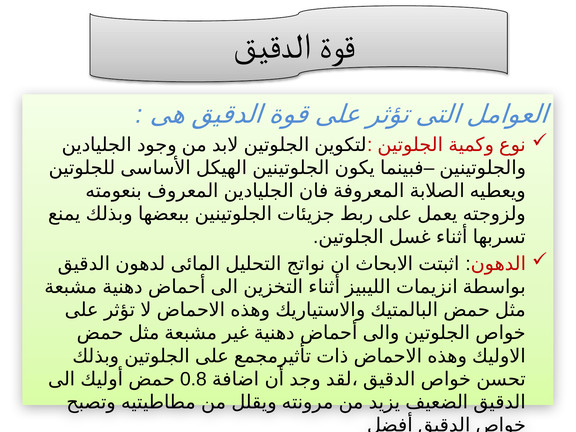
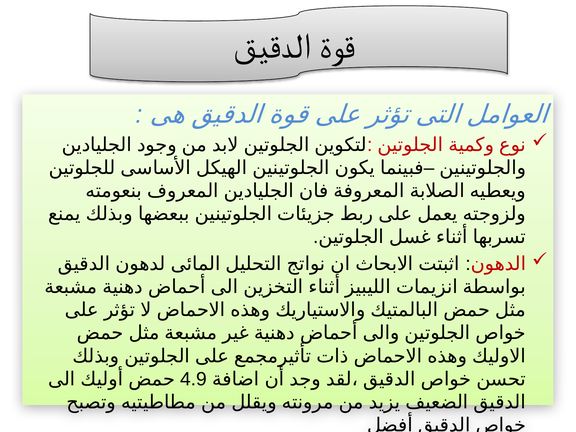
0.8: 0.8 -> 4.9 (194, 379)
